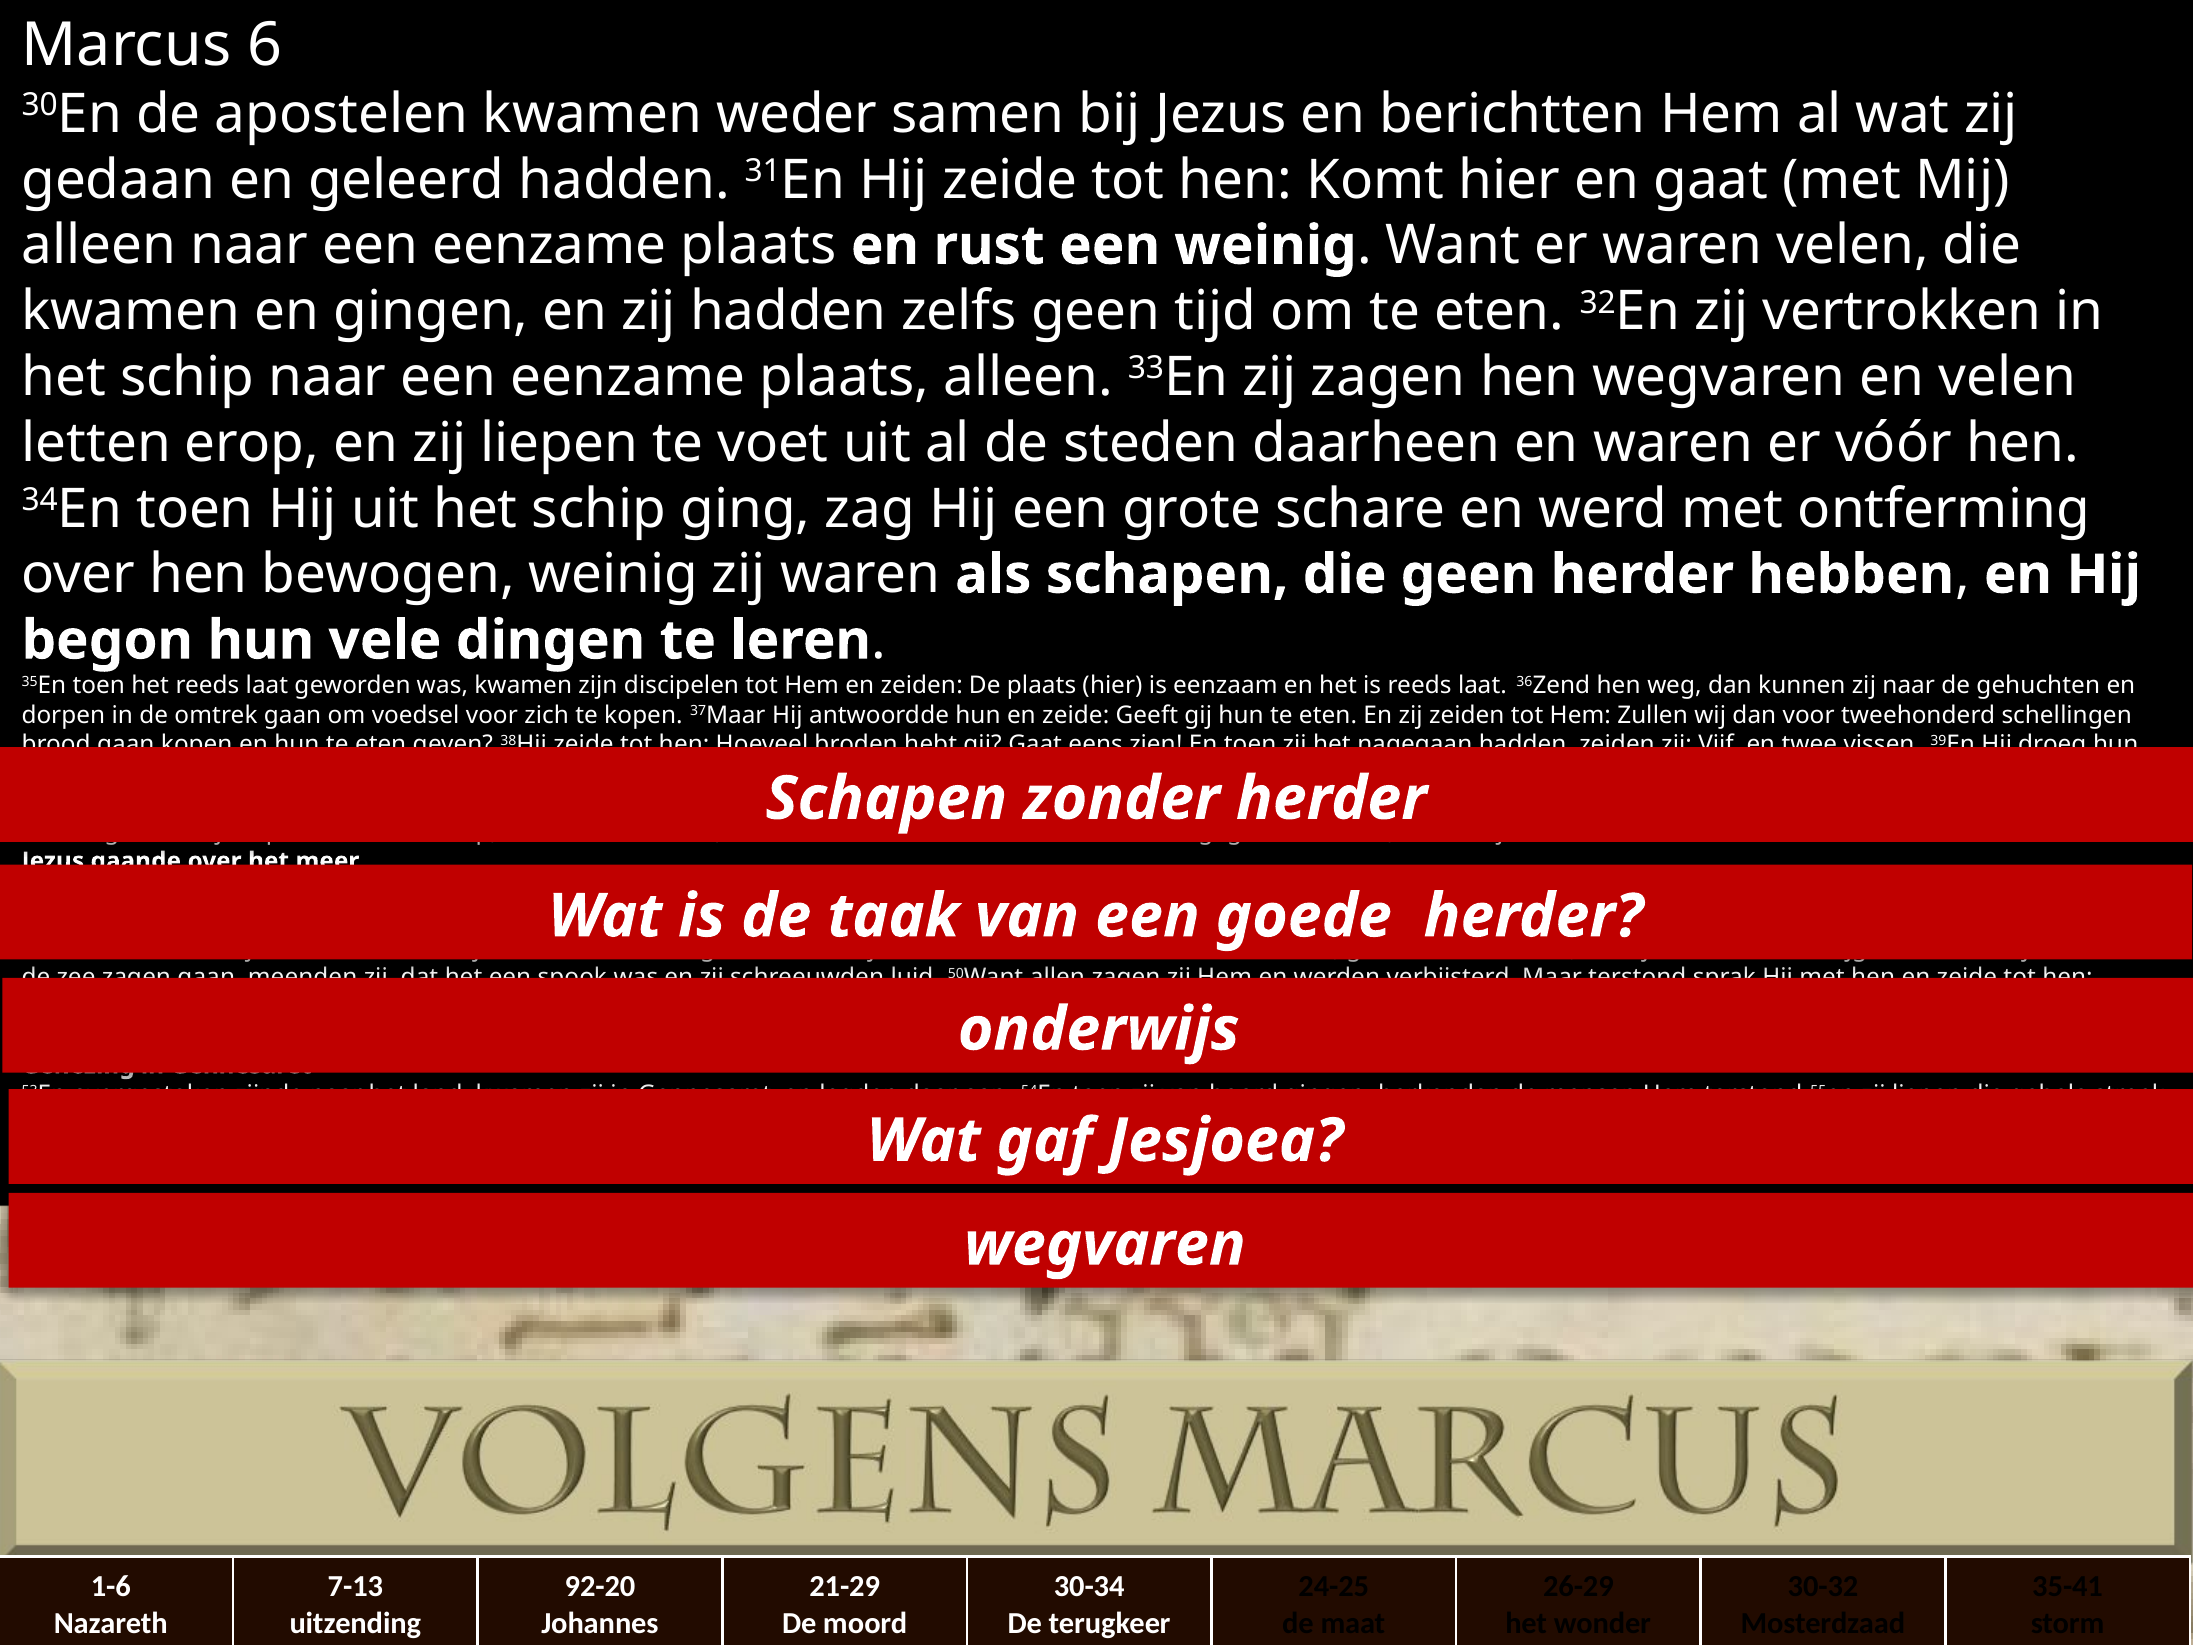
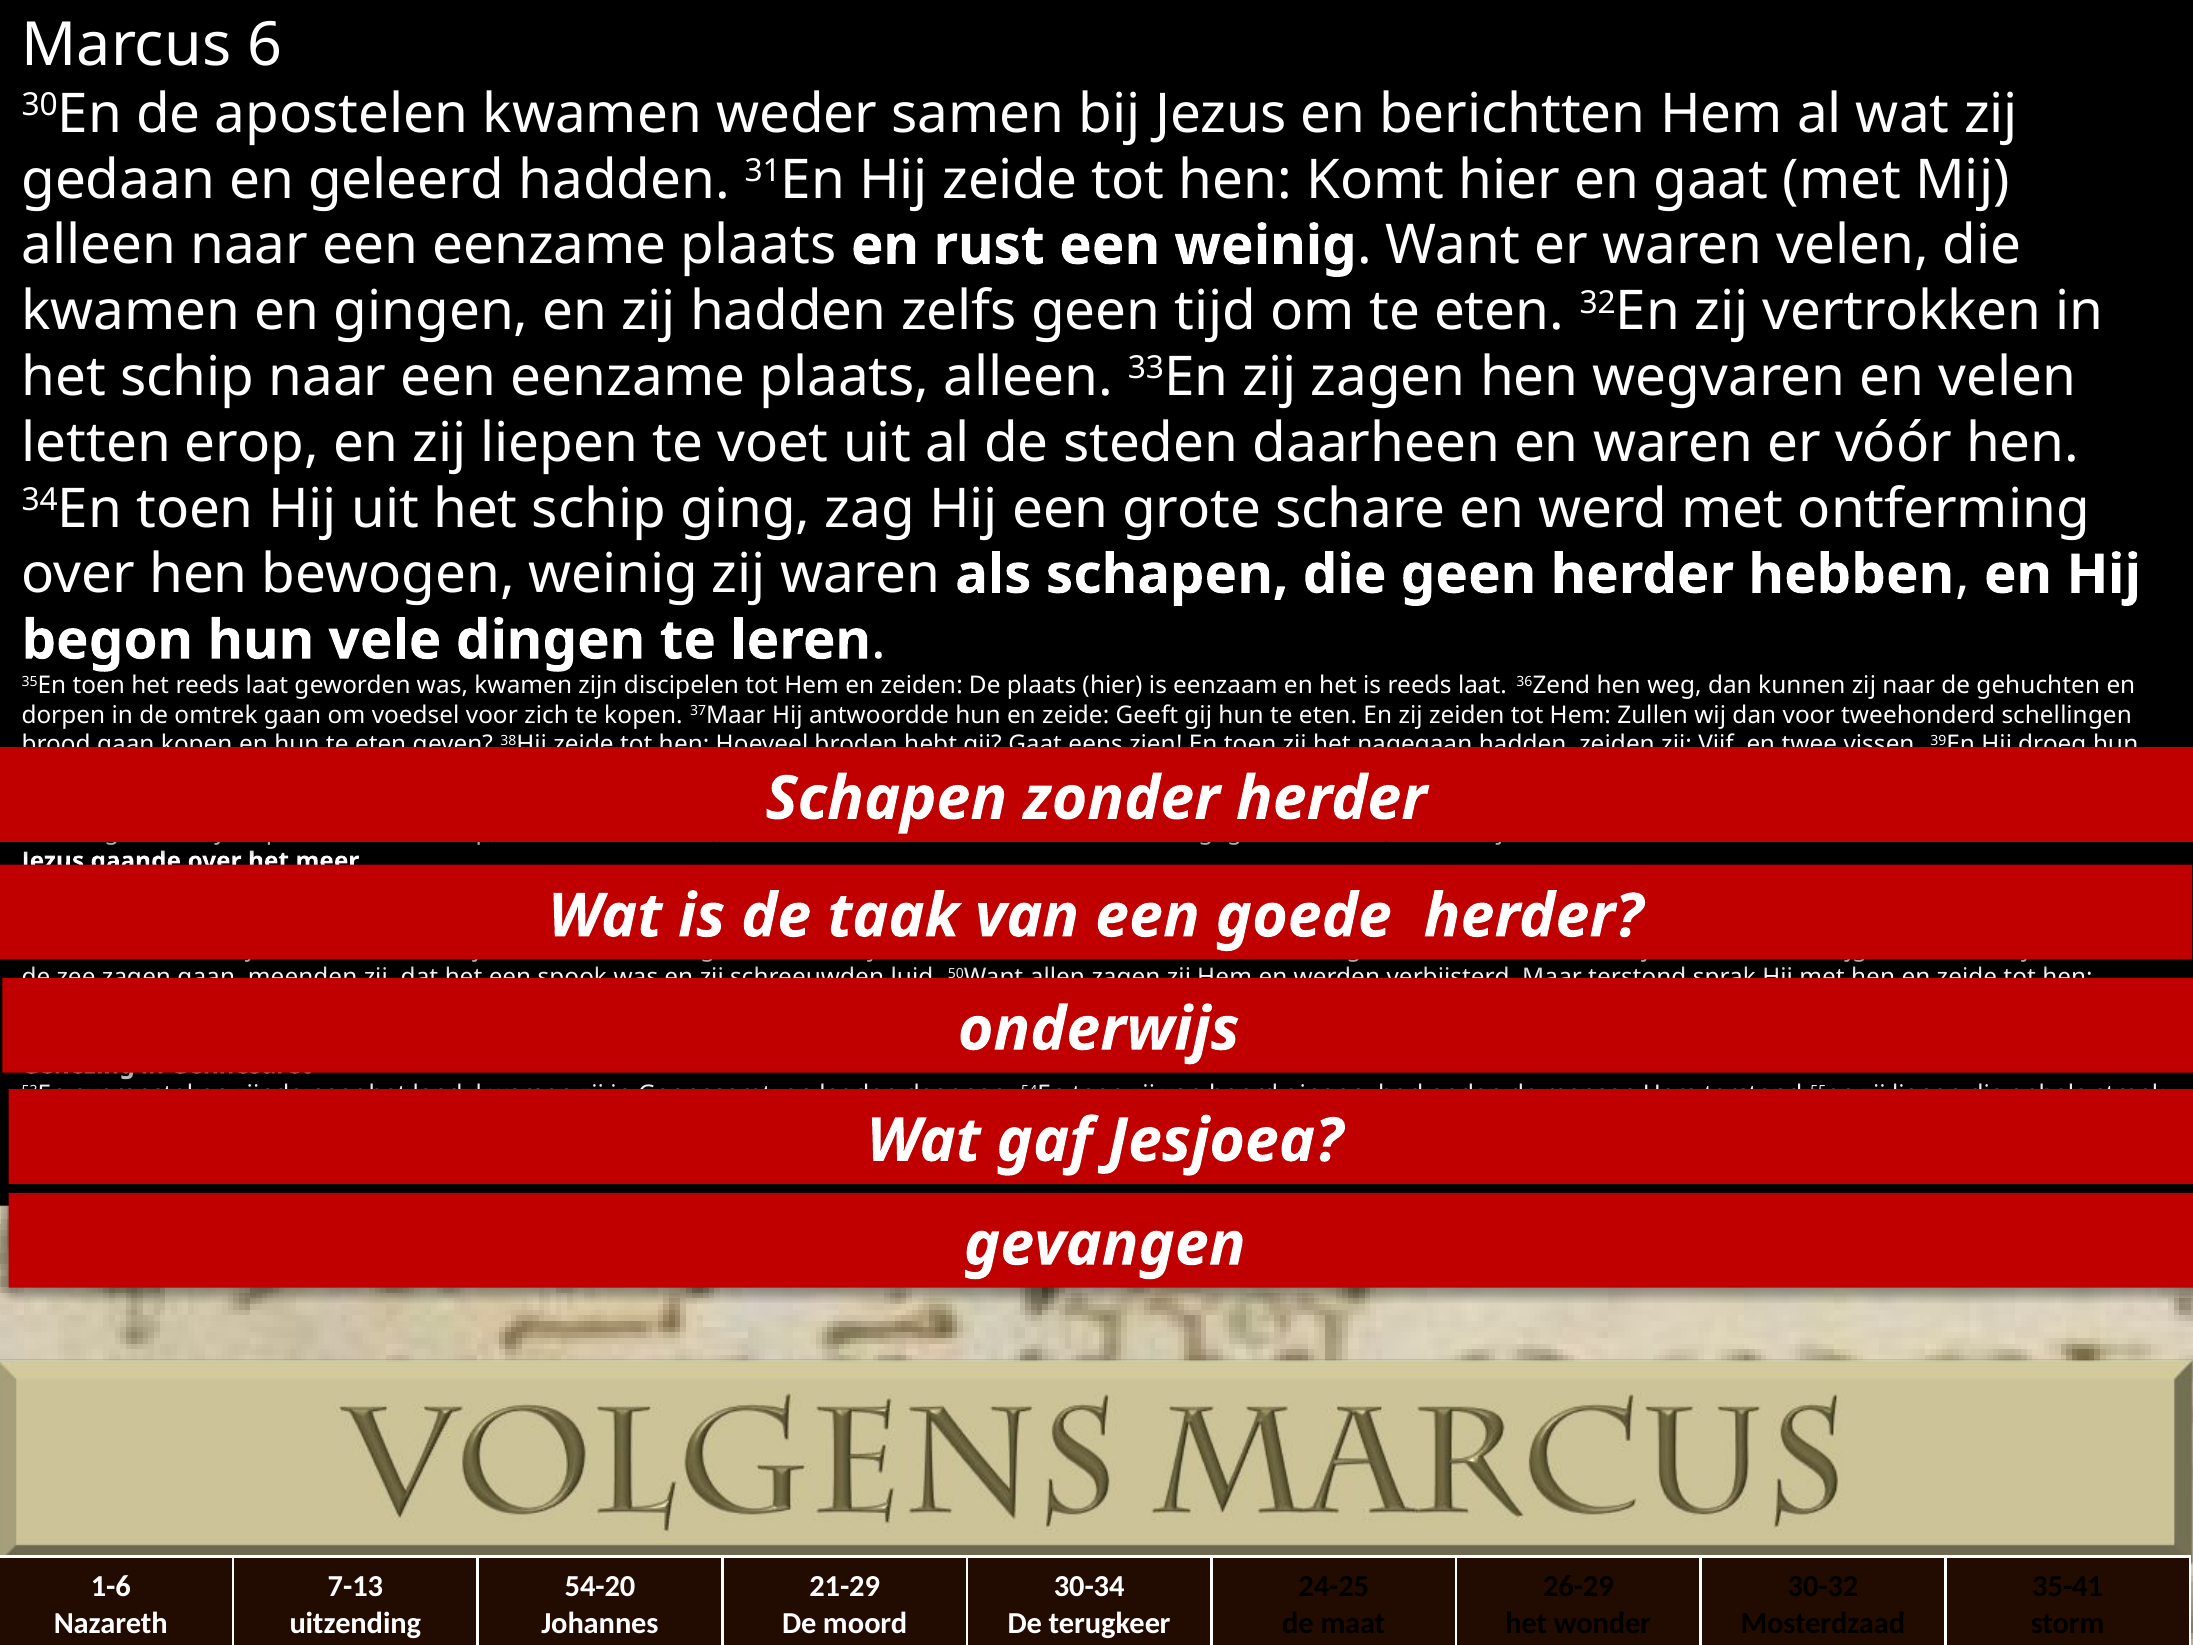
wegvaren: wegvaren -> gevangen (1105, 1244)
92-20: 92-20 -> 54-20 (600, 1586)
